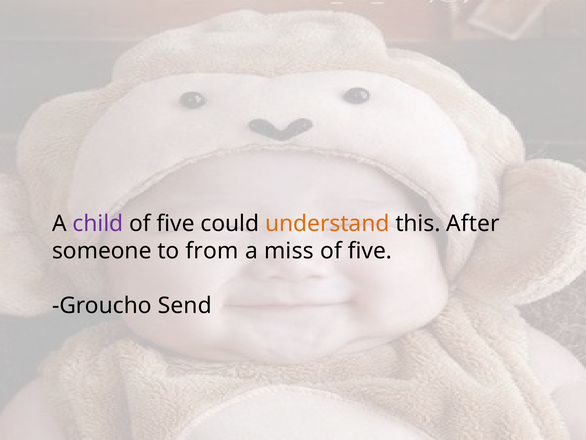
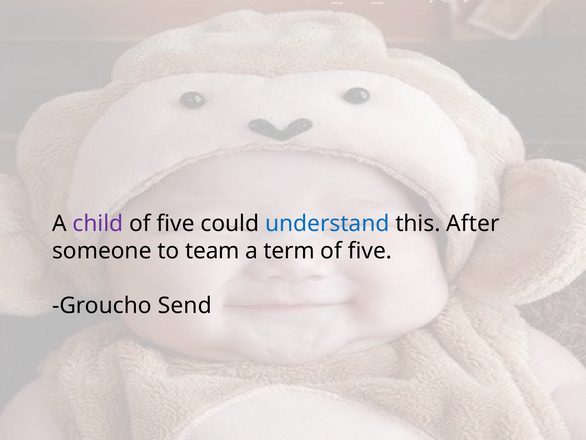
understand colour: orange -> blue (327, 223)
from: from -> team (212, 251)
miss: miss -> term (289, 251)
